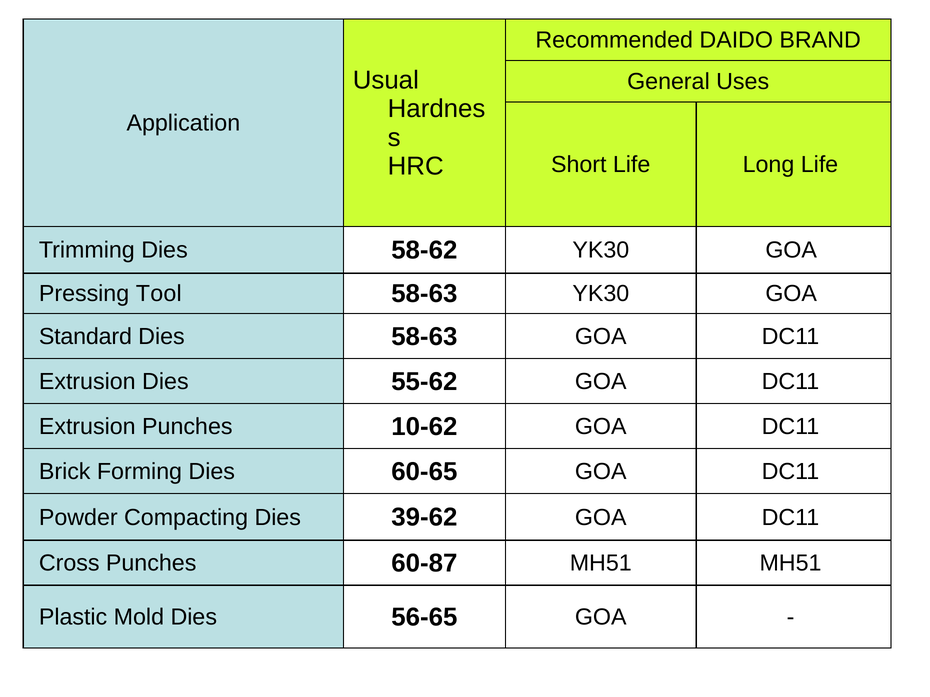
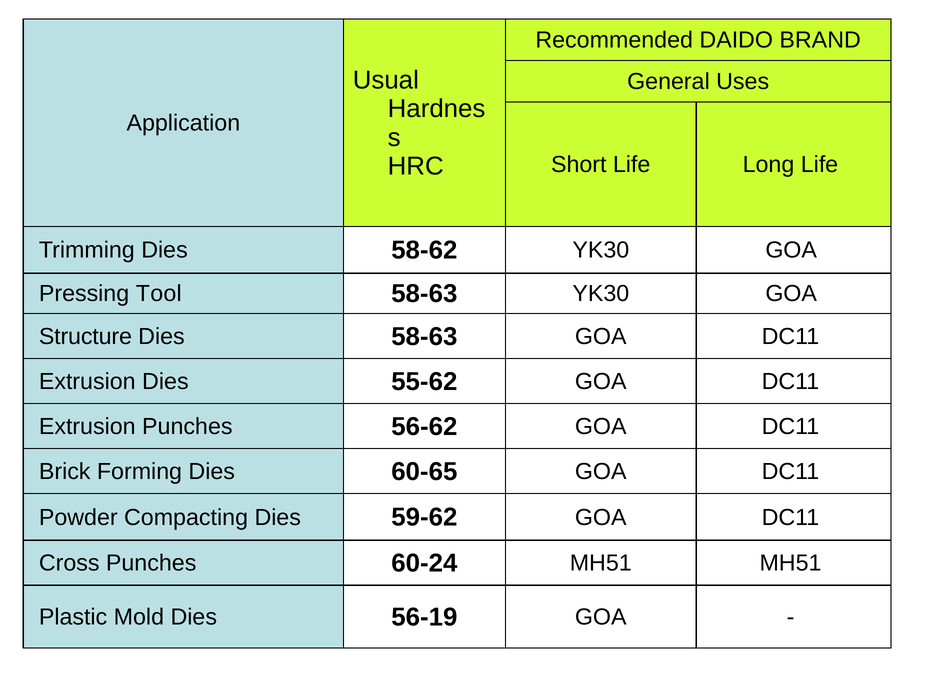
Standard: Standard -> Structure (85, 337)
10-62: 10-62 -> 56-62 (424, 427)
39-62: 39-62 -> 59-62 (424, 518)
60-87: 60-87 -> 60-24 (424, 564)
56-65: 56-65 -> 56-19 (424, 617)
